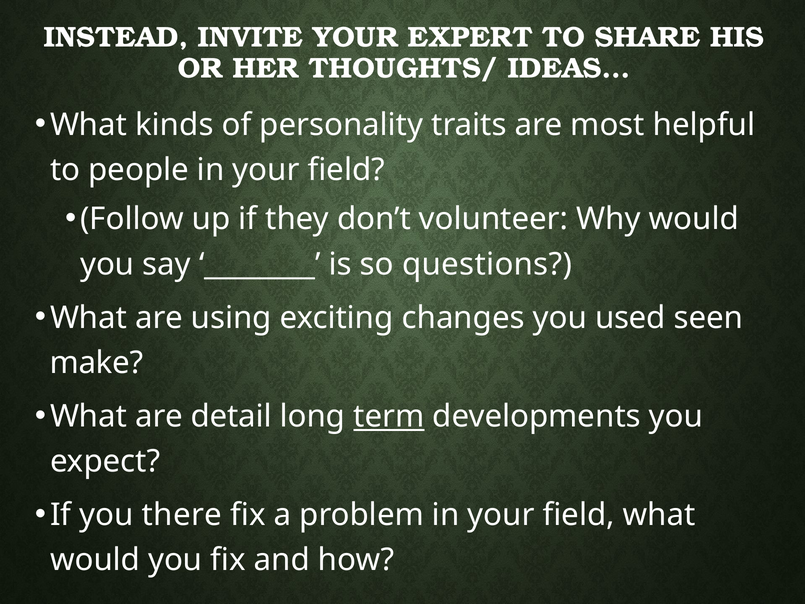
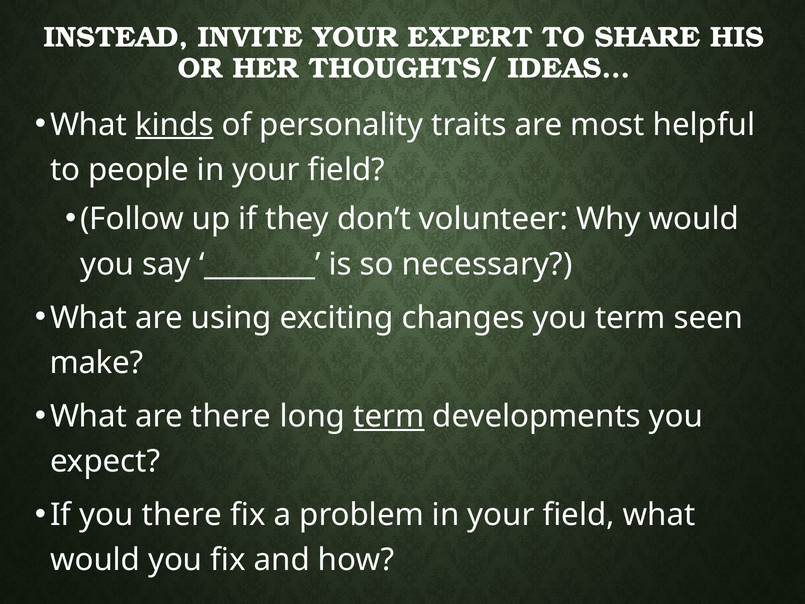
kinds underline: none -> present (174, 125)
questions: questions -> necessary (487, 264)
you used: used -> term (630, 318)
are detail: detail -> there (231, 416)
